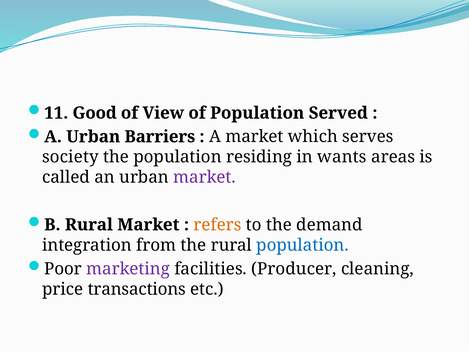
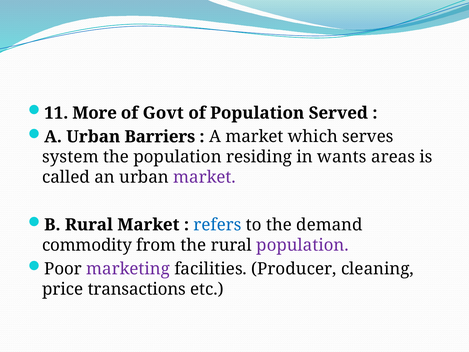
Good: Good -> More (95, 113)
View: View -> Govt (163, 113)
society: society -> system (70, 157)
refers colour: orange -> blue (218, 225)
integration: integration -> commodity (87, 245)
population colour: blue -> purple (303, 245)
